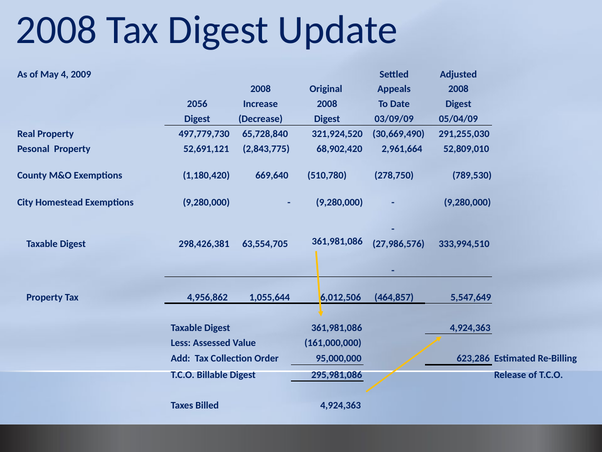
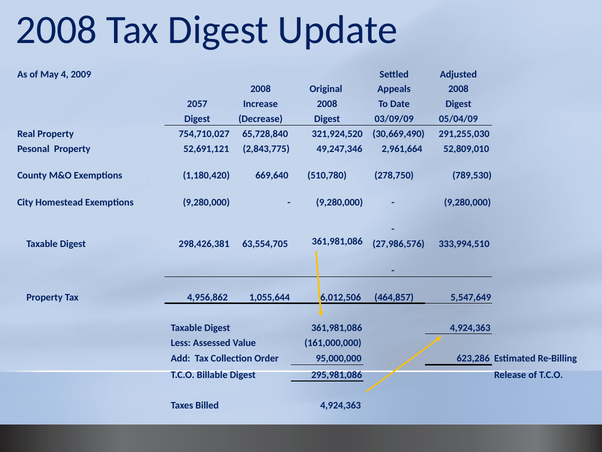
2056: 2056 -> 2057 (197, 104)
497,779,730: 497,779,730 -> 754,710,027 (204, 134)
68,902,420: 68,902,420 -> 49,247,346 (339, 149)
